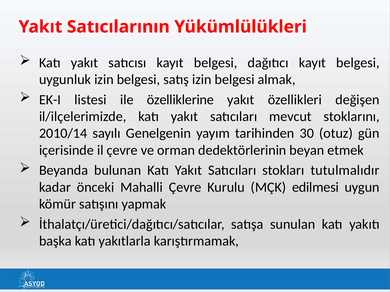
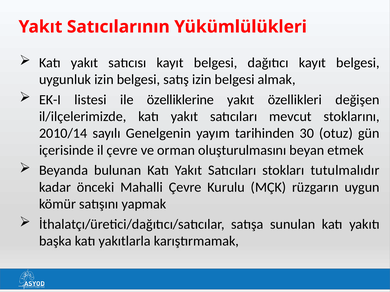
dedektörlerinin: dedektörlerinin -> oluşturulmasını (242, 150)
edilmesi: edilmesi -> rüzgarın (315, 187)
